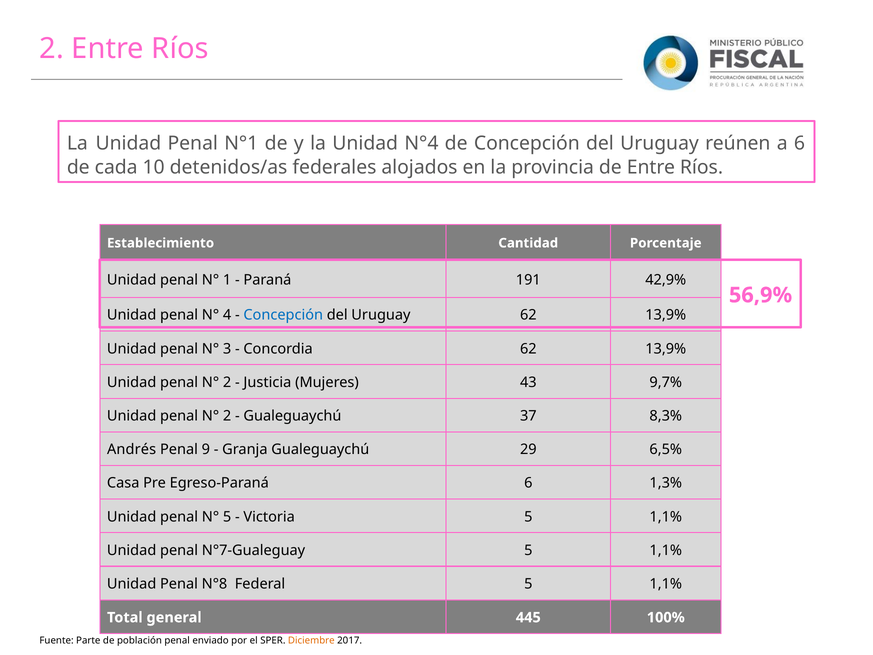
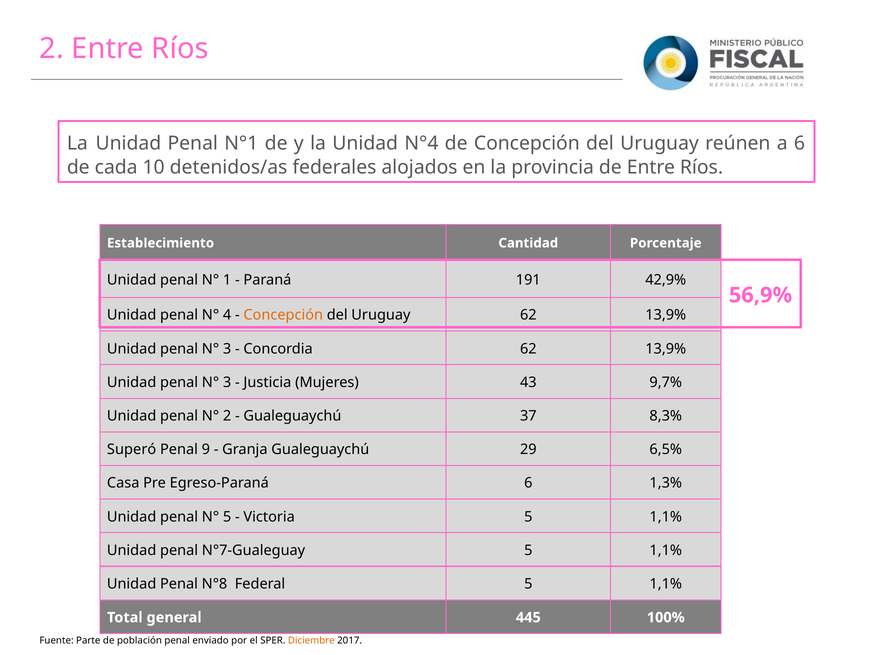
Concepción colour: blue -> orange (283, 315)
2: 2 -> 3 (227, 382)
Andrés: Andrés -> Superó (132, 449)
